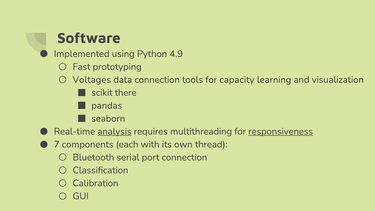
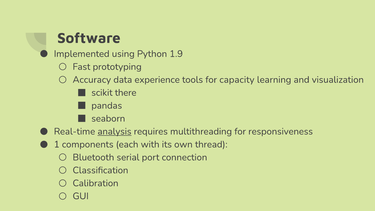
4.9: 4.9 -> 1.9 (176, 54)
Voltages: Voltages -> Accuracy (92, 80)
data connection: connection -> experience (157, 80)
responsiveness underline: present -> none (281, 131)
7: 7 -> 1 (57, 144)
